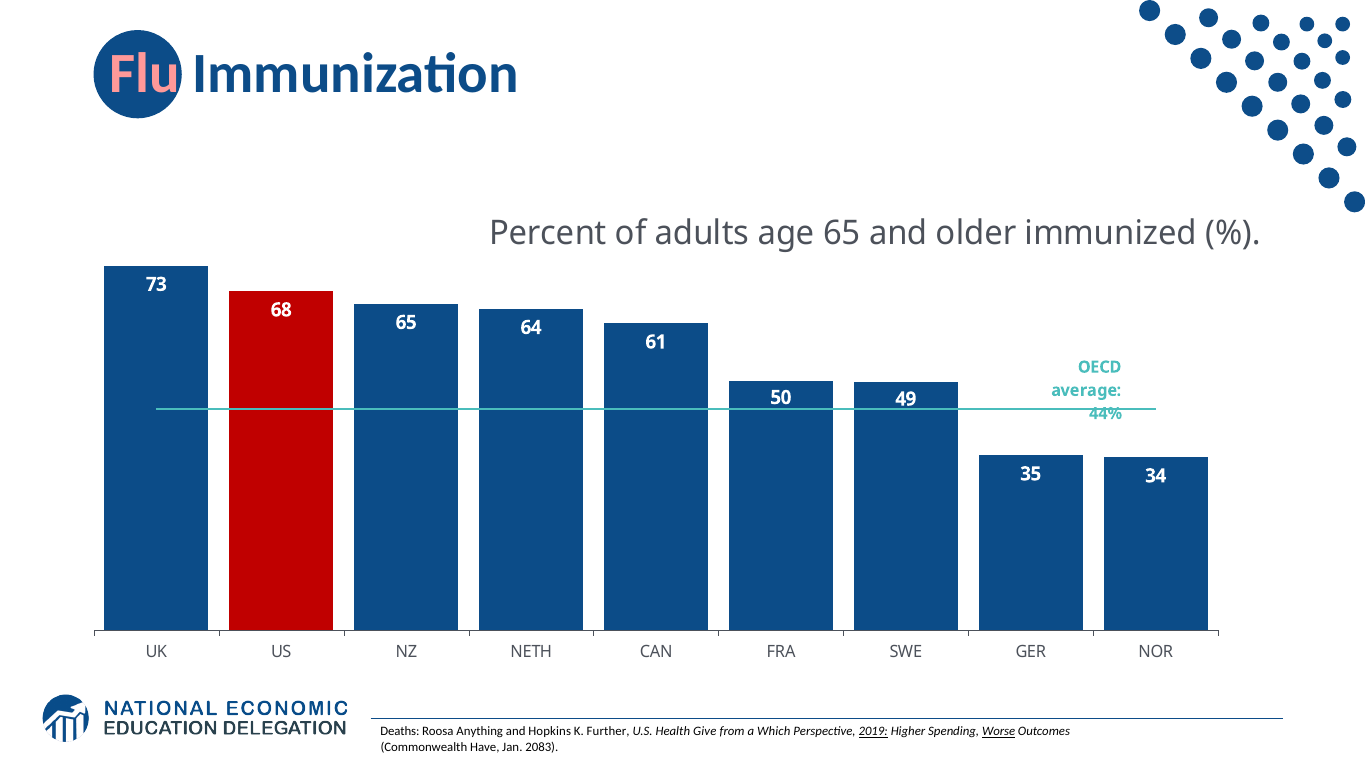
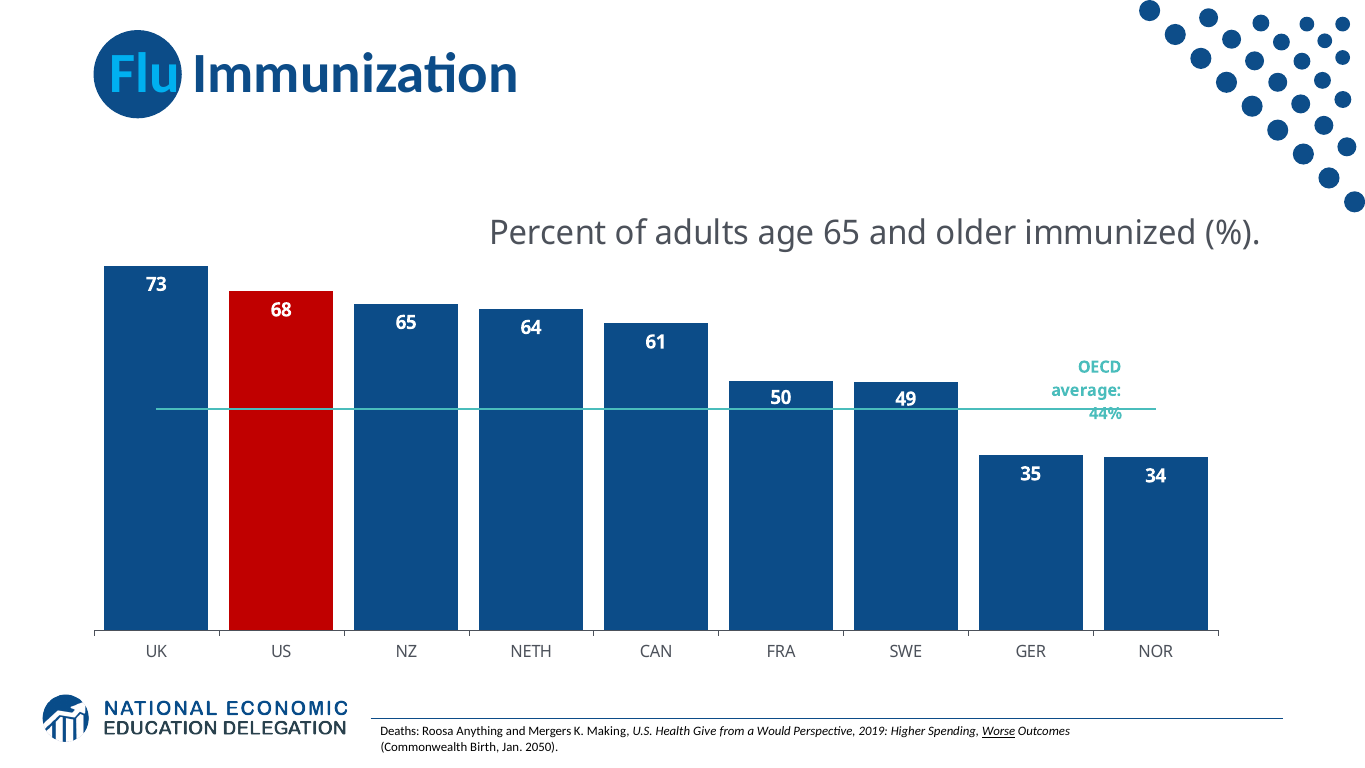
Flu colour: pink -> light blue (145, 74)
Hopkins: Hopkins -> Mergers (550, 732)
Further: Further -> Making (608, 732)
Which: Which -> Would (774, 732)
2019 underline: present -> none (873, 732)
Have: Have -> Birth (485, 747)
2083: 2083 -> 2050 (542, 747)
